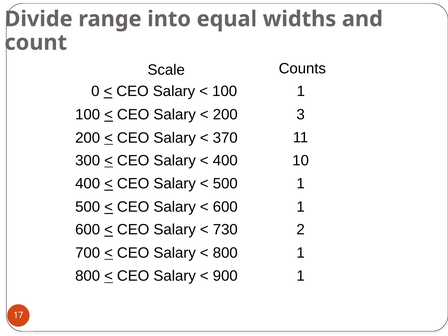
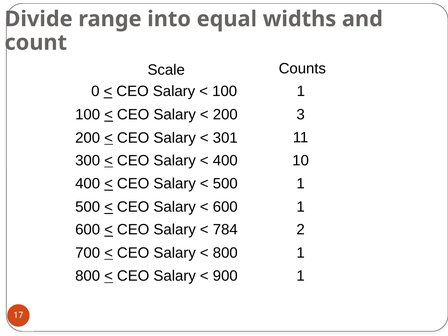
370: 370 -> 301 (225, 138)
730: 730 -> 784 (225, 230)
